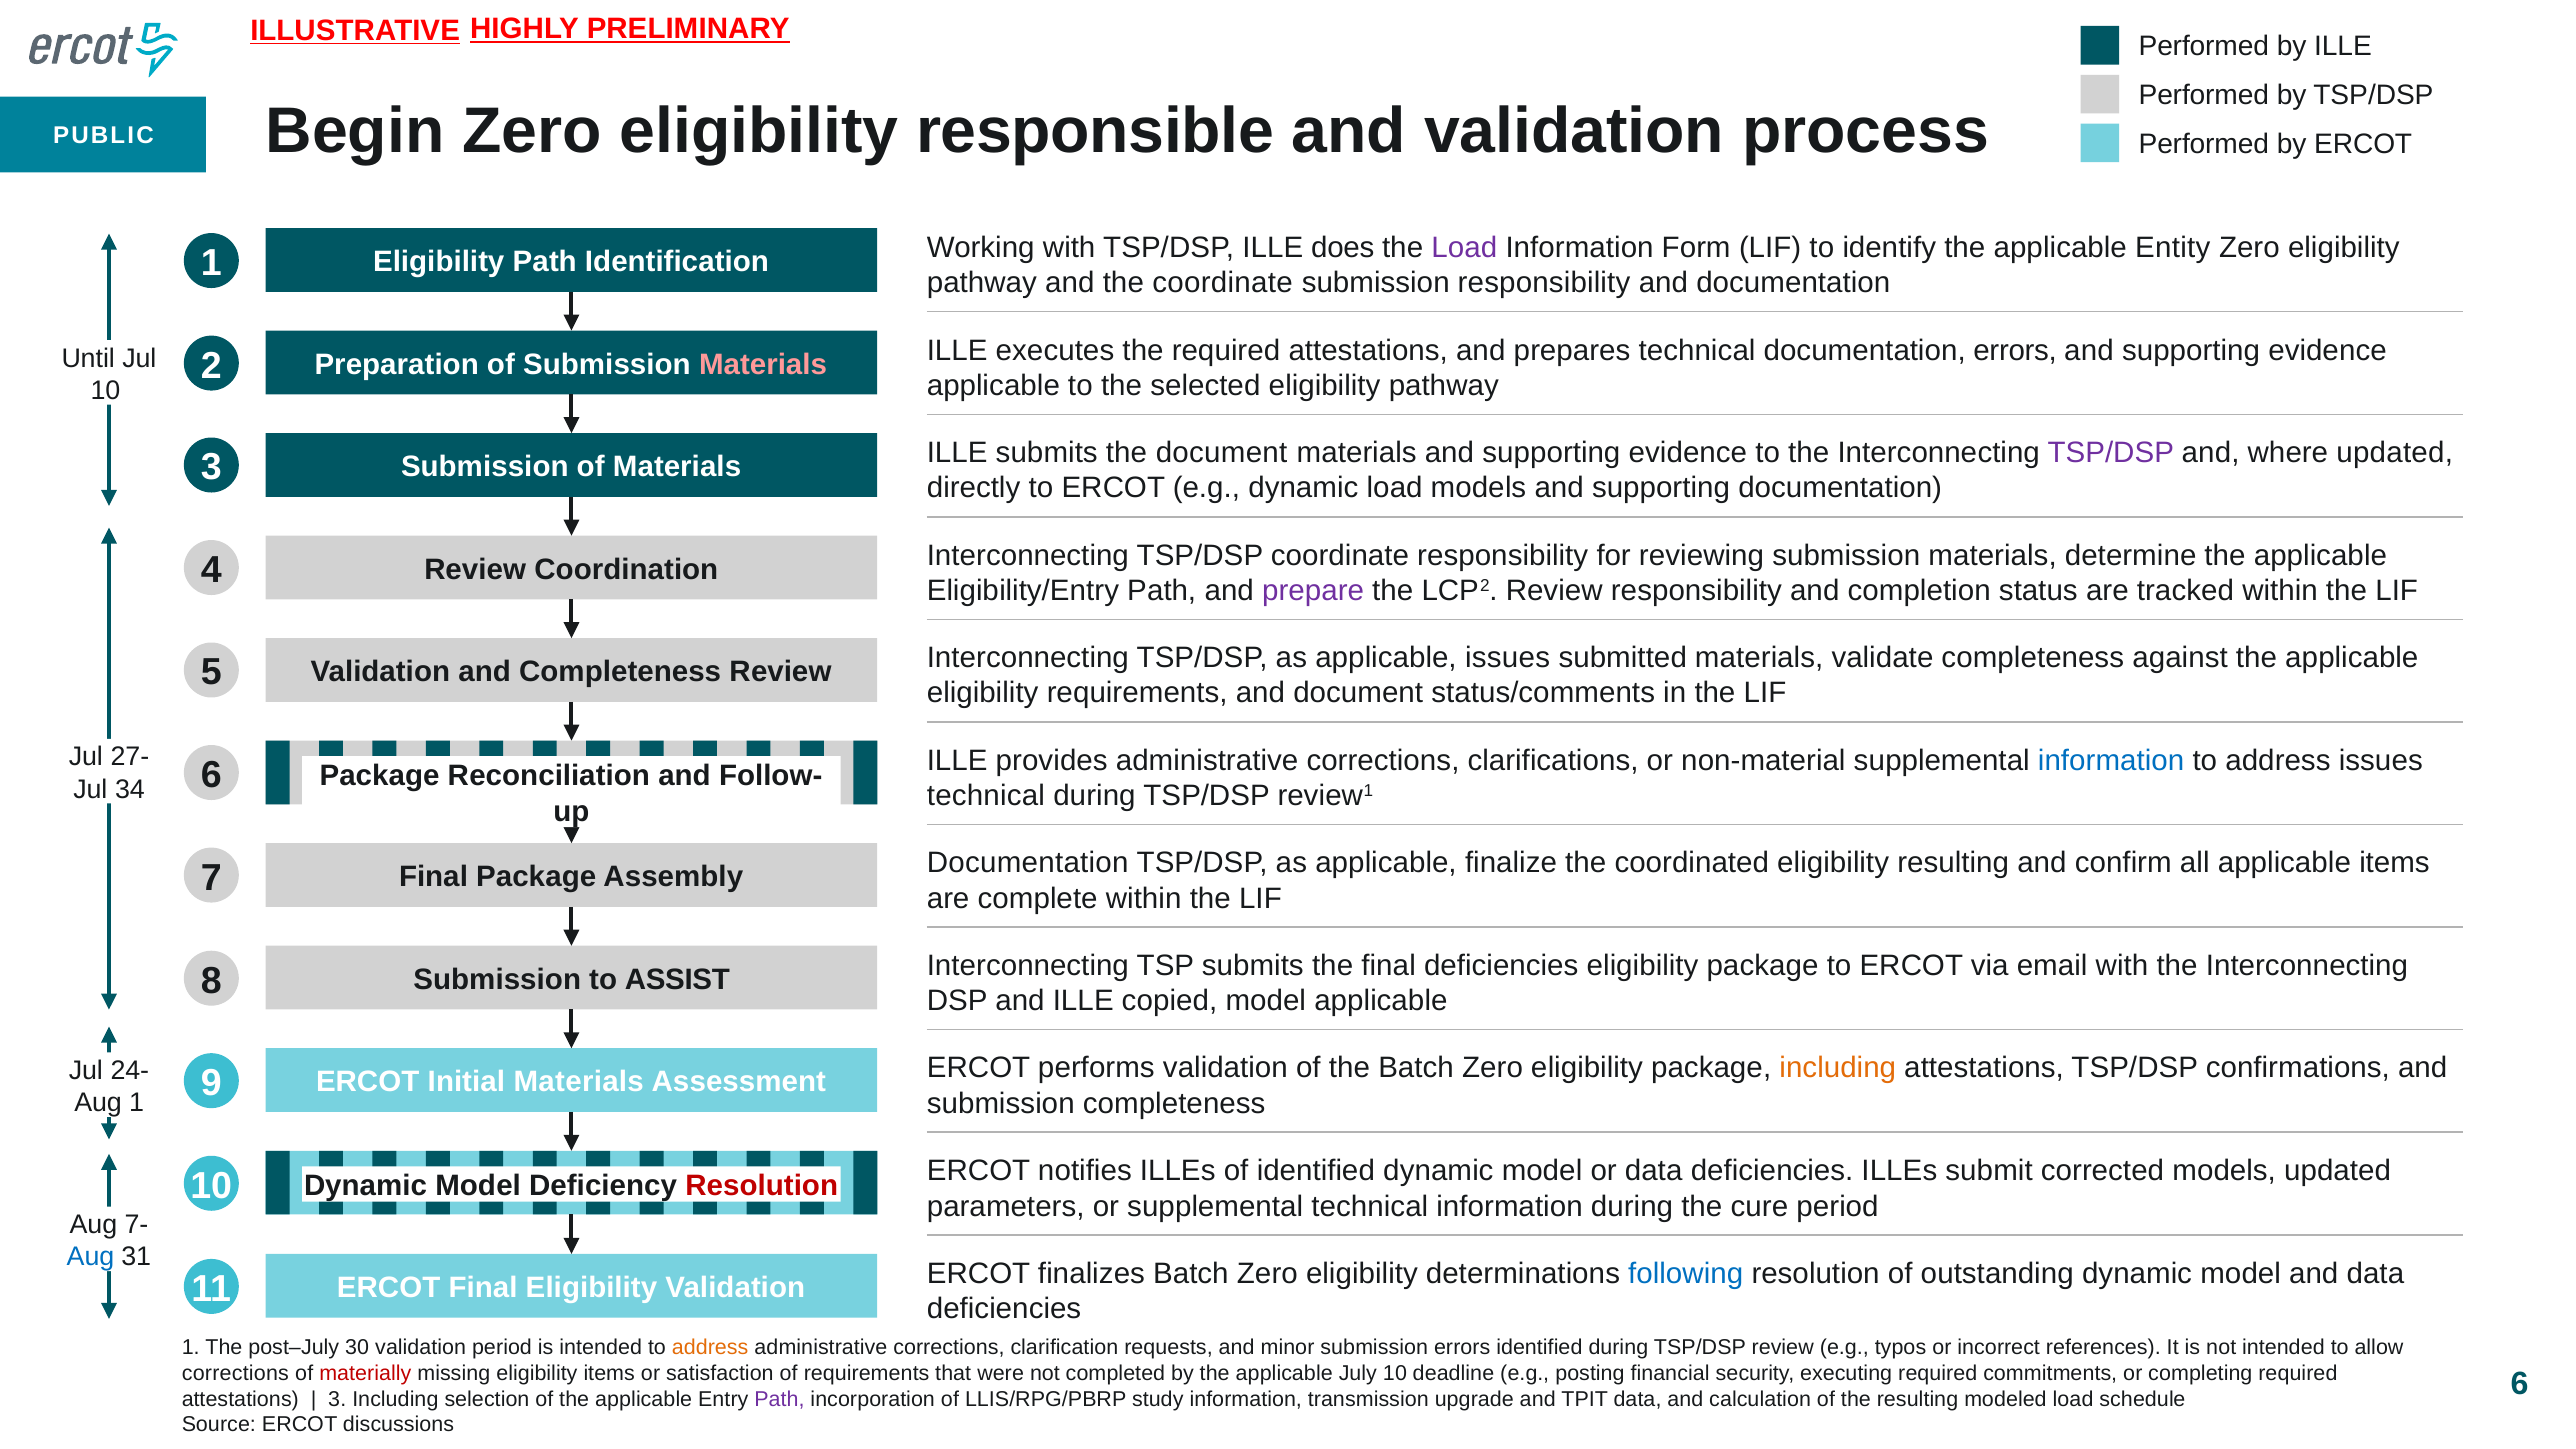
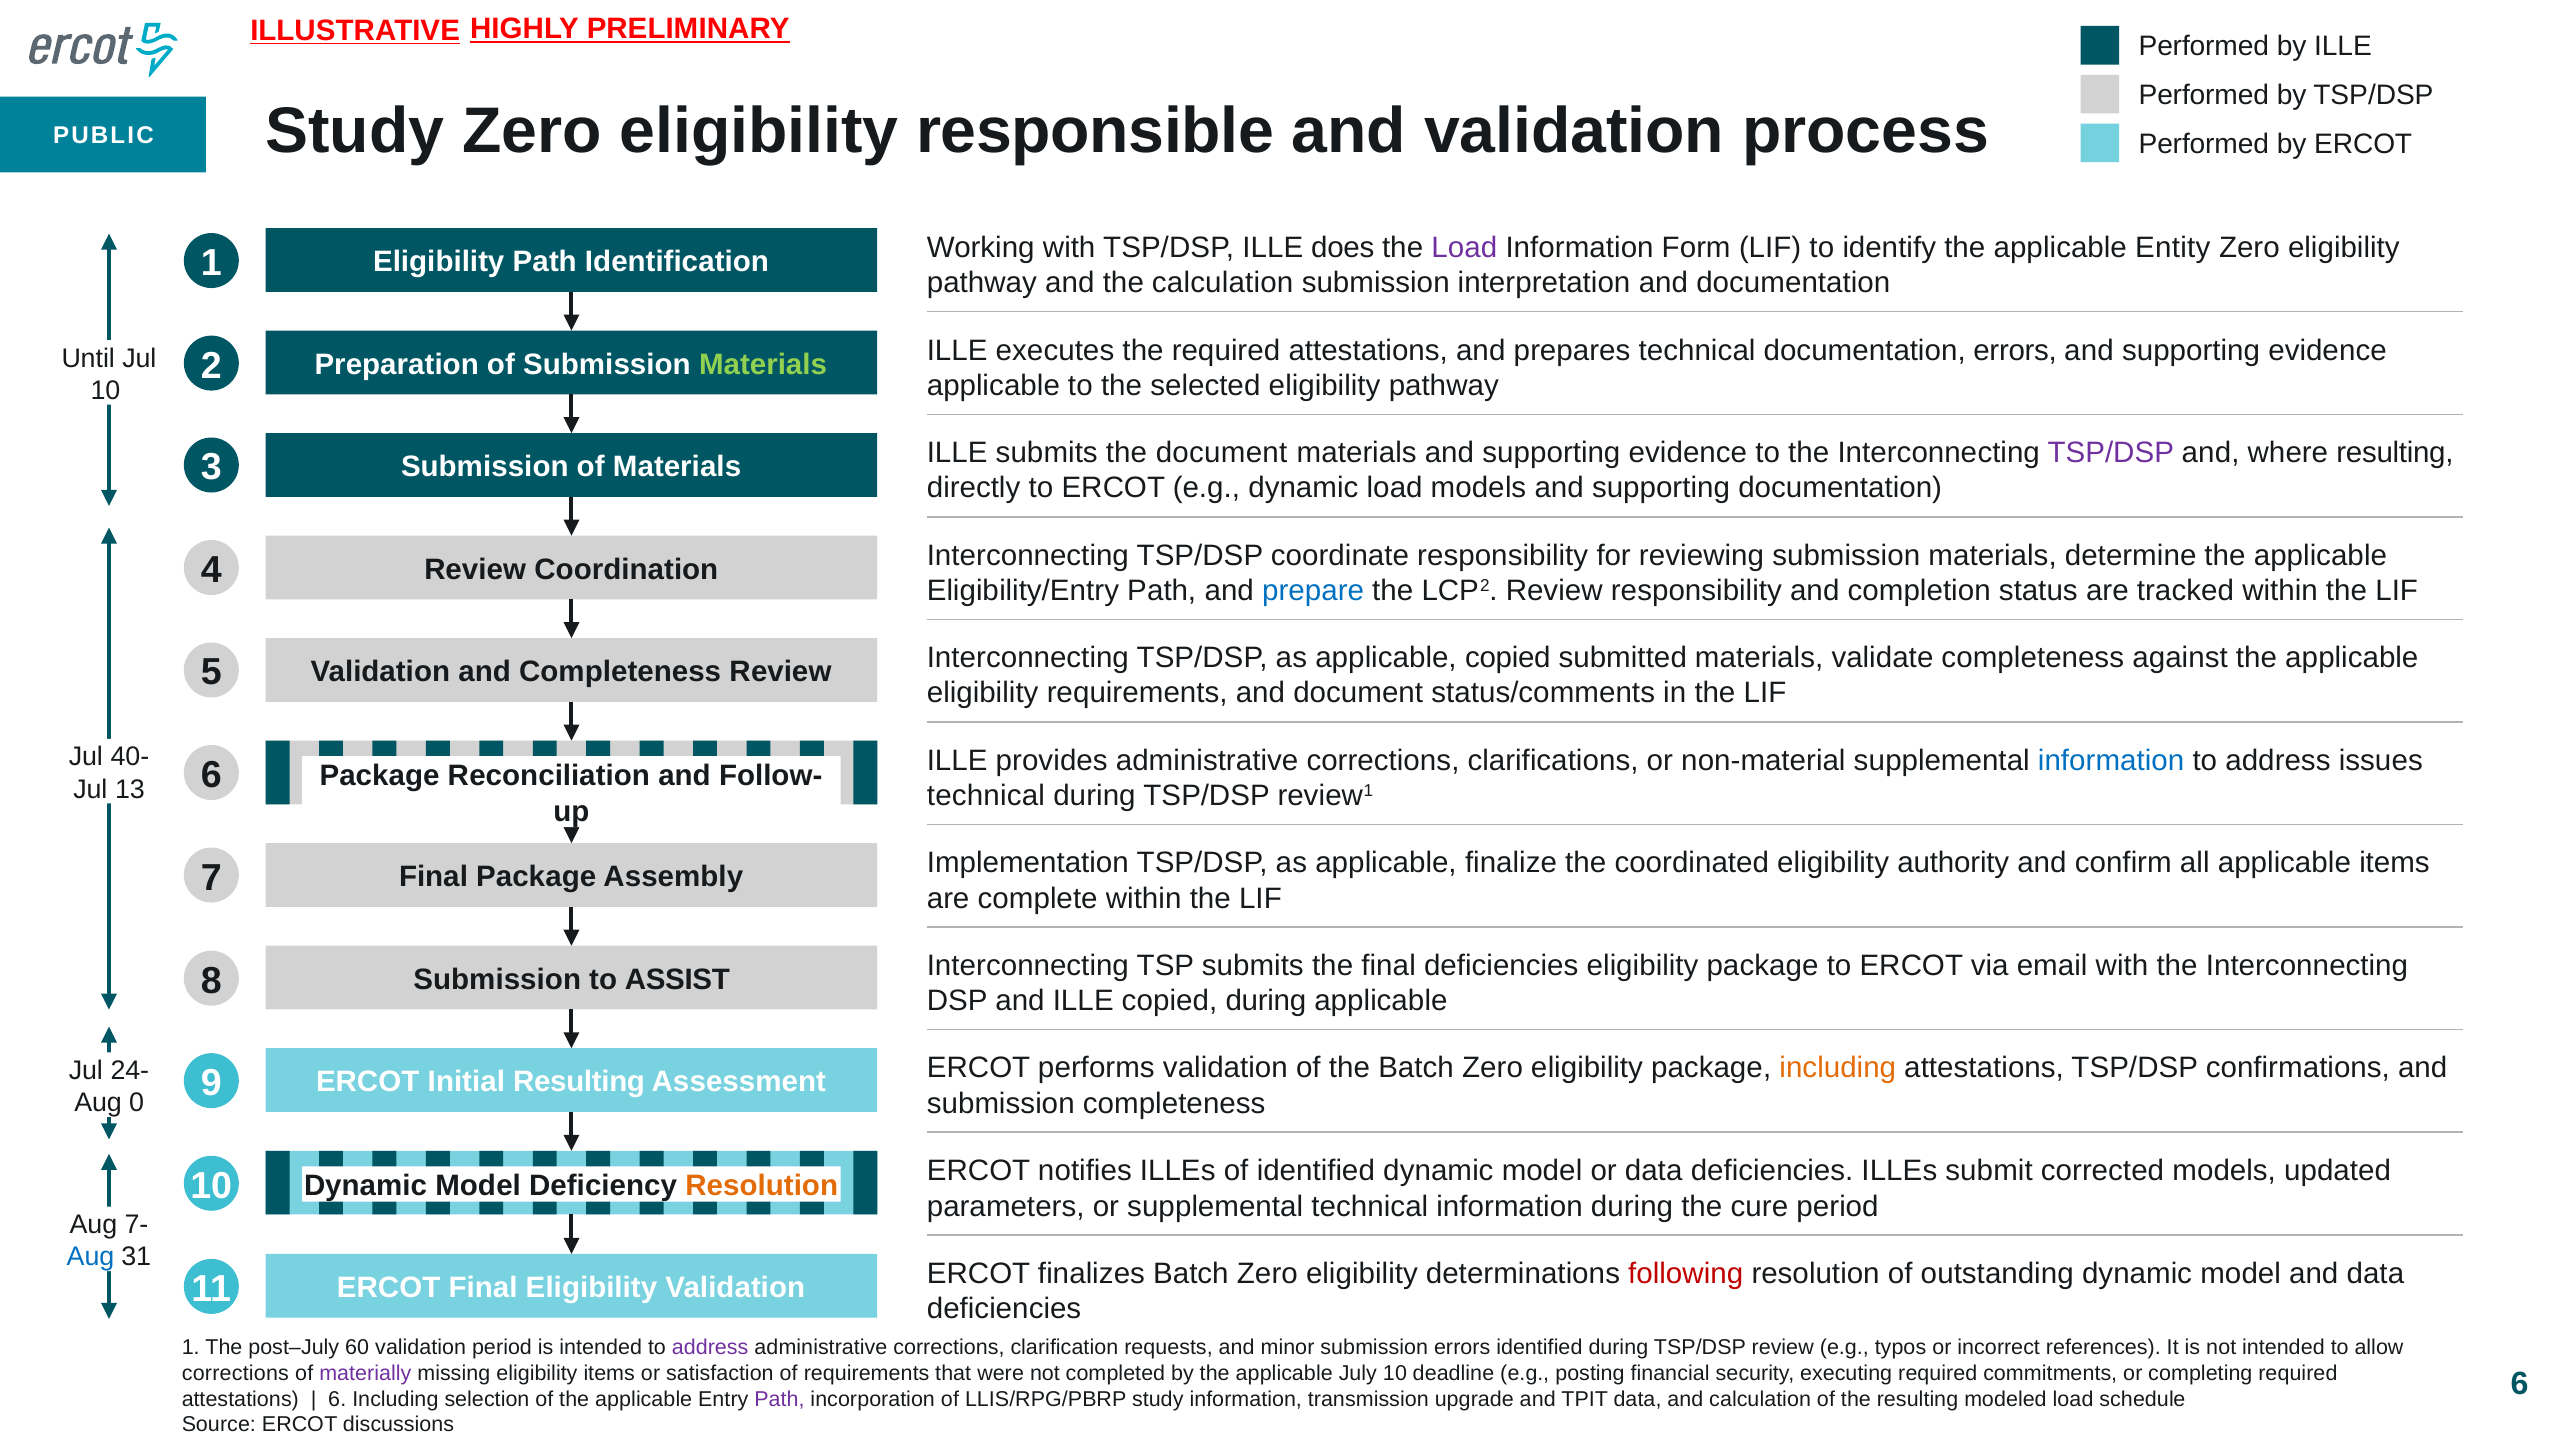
Begin: Begin -> Study (355, 131)
the coordinate: coordinate -> calculation (1223, 283)
submission responsibility: responsibility -> interpretation (1544, 283)
Materials colour: pink -> light green (763, 364)
where updated: updated -> resulting (2395, 453)
prepare colour: purple -> blue (1313, 591)
applicable issues: issues -> copied (1508, 658)
27-: 27- -> 40- (130, 757)
34: 34 -> 13 (130, 789)
Assembly Documentation: Documentation -> Implementation (1028, 863)
eligibility resulting: resulting -> authority (1953, 863)
copied model: model -> during (1266, 1001)
Initial Materials: Materials -> Resulting (579, 1082)
Aug 1: 1 -> 0 (137, 1103)
Resolution colour: red -> orange (762, 1186)
following colour: blue -> red (1686, 1274)
30: 30 -> 60 (357, 1348)
address colour: orange -> purple (710, 1348)
materially colour: red -> purple (365, 1374)
3: 3 -> 6 (337, 1399)
